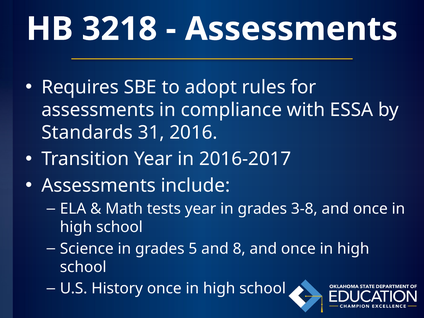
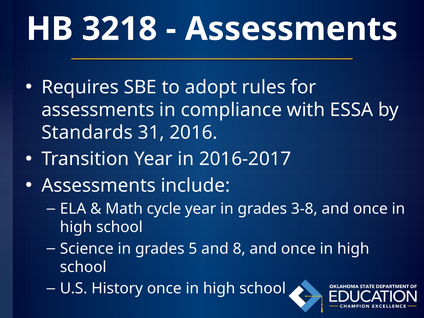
tests: tests -> cycle (164, 209)
